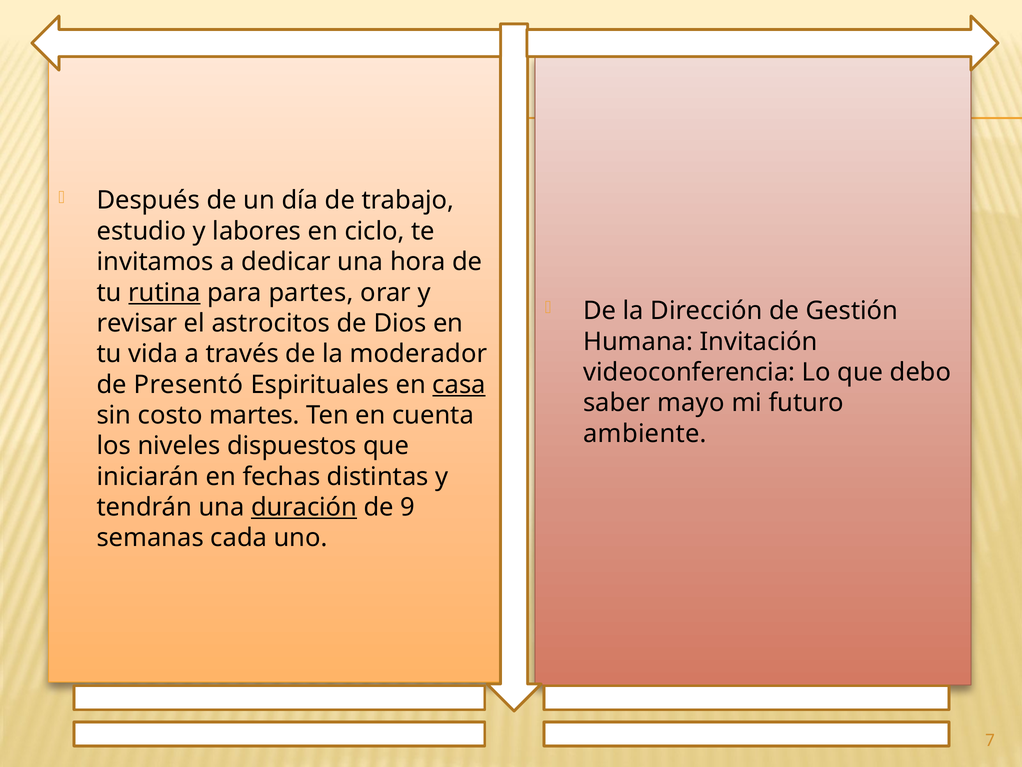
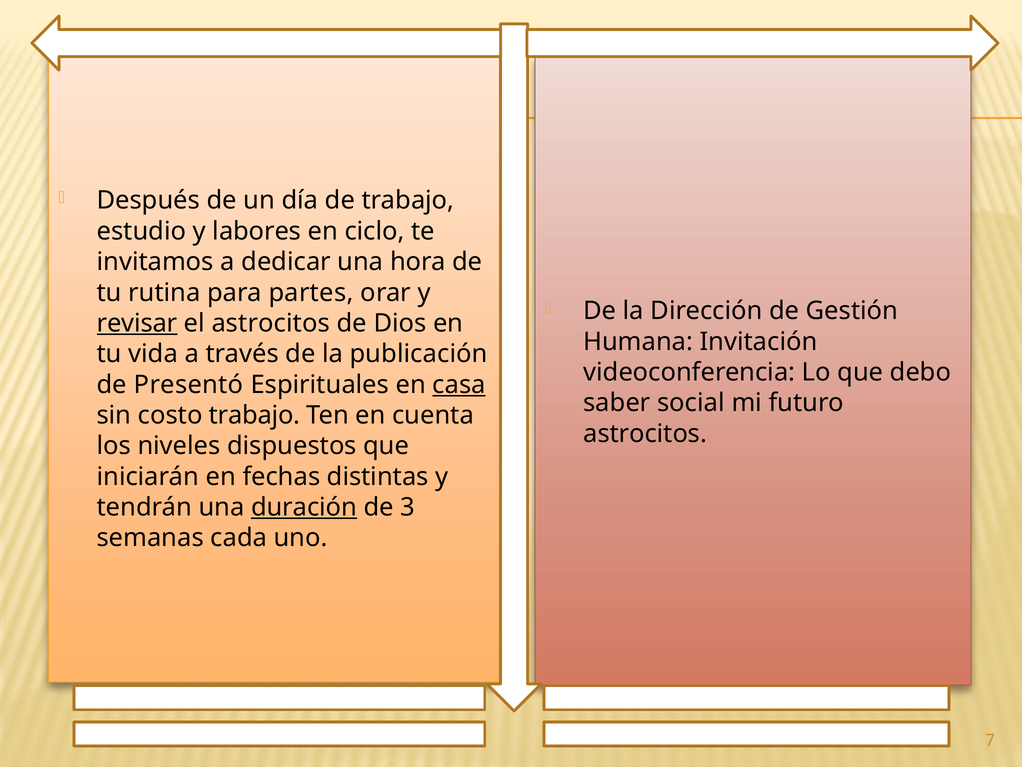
rutina underline: present -> none (164, 292)
revisar underline: none -> present (137, 323)
moderador: moderador -> publicación (419, 354)
mayo: mayo -> social (691, 403)
costo martes: martes -> trabajo (254, 415)
ambiente: ambiente -> astrocitos (645, 433)
9: 9 -> 3 (408, 507)
